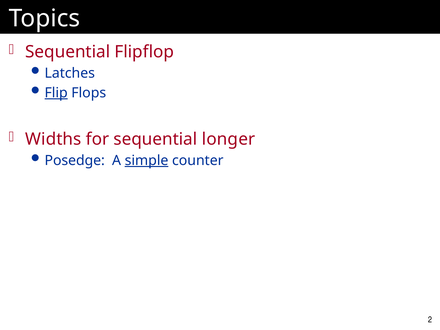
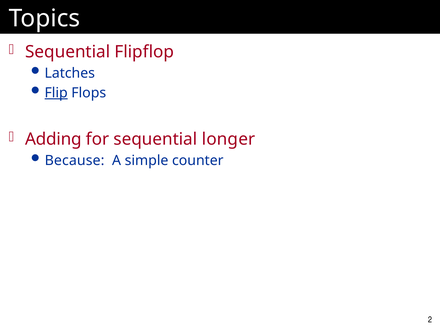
Widths: Widths -> Adding (53, 139)
Posedge: Posedge -> Because (75, 160)
simple underline: present -> none (147, 160)
